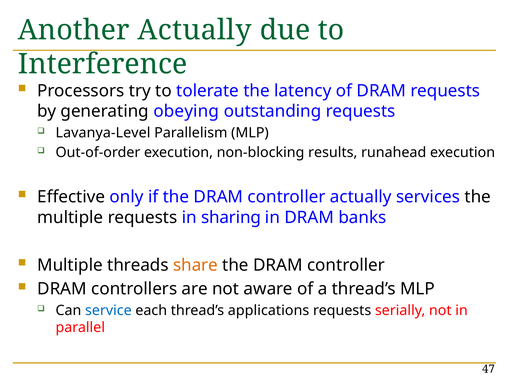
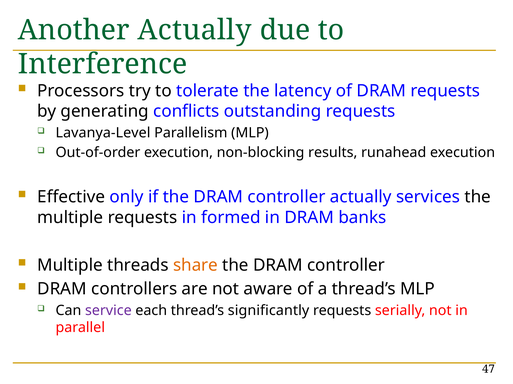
obeying: obeying -> conflicts (186, 111)
sharing: sharing -> formed (231, 218)
service colour: blue -> purple (108, 311)
applications: applications -> significantly (269, 311)
